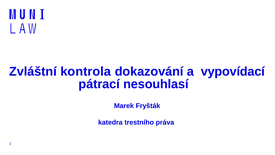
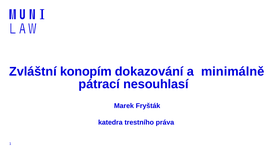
kontrola: kontrola -> konopím (86, 71)
vypovídací: vypovídací -> minimálně (233, 71)
